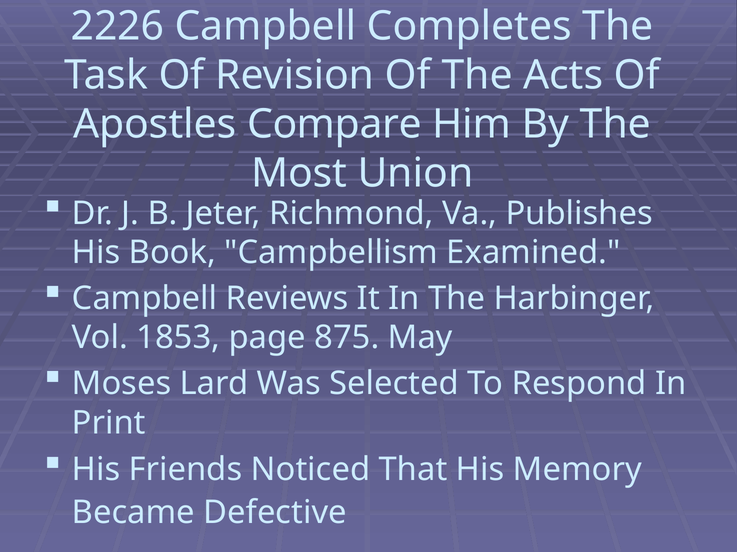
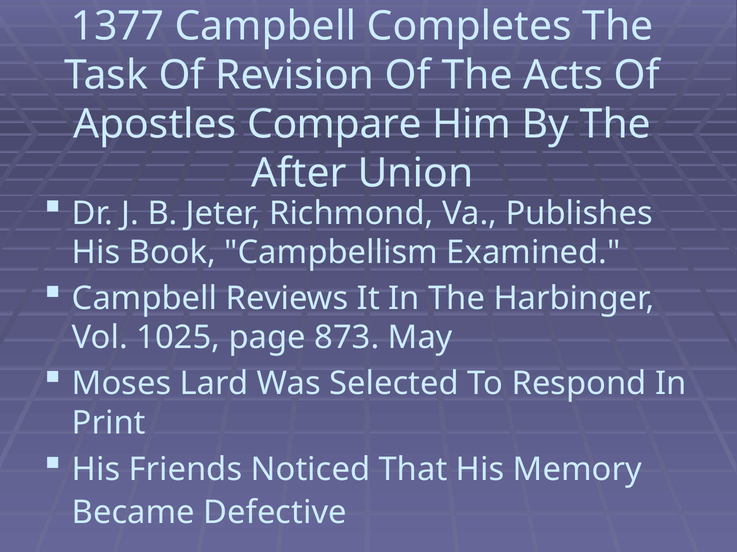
2226: 2226 -> 1377 (117, 26)
Most: Most -> After (299, 173)
1853: 1853 -> 1025 (178, 338)
875: 875 -> 873 (347, 338)
